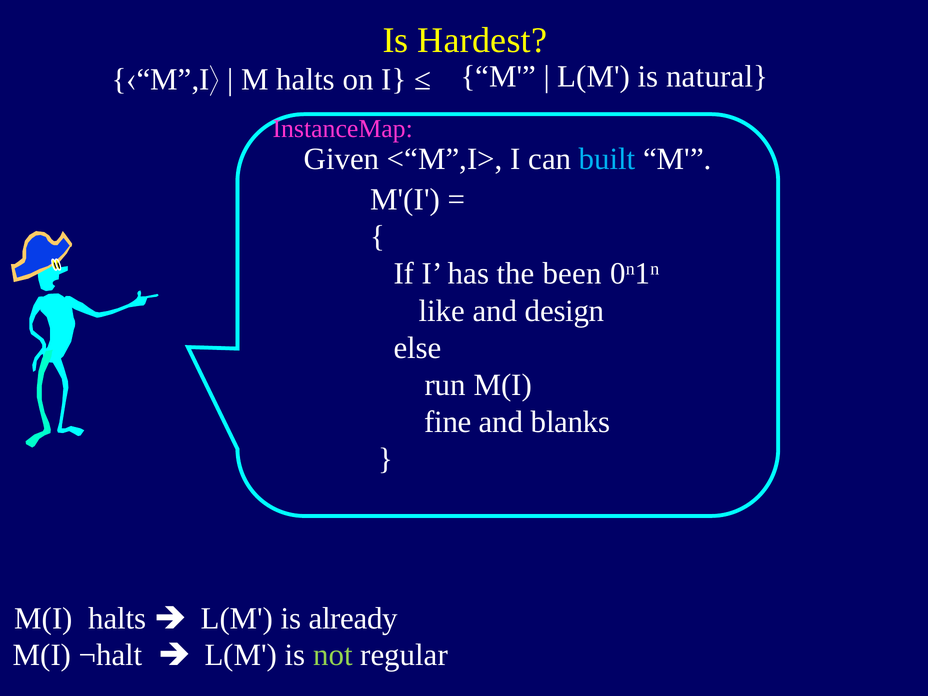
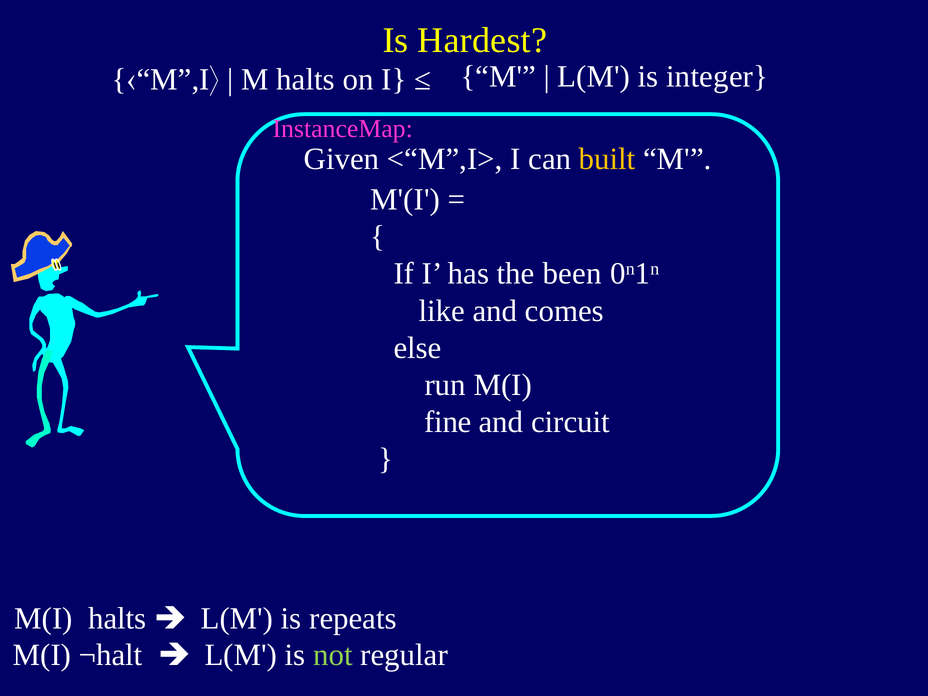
natural: natural -> integer (717, 77)
built colour: light blue -> yellow (607, 159)
design: design -> comes (564, 311)
blanks: blanks -> circuit (570, 422)
already: already -> repeats (353, 619)
